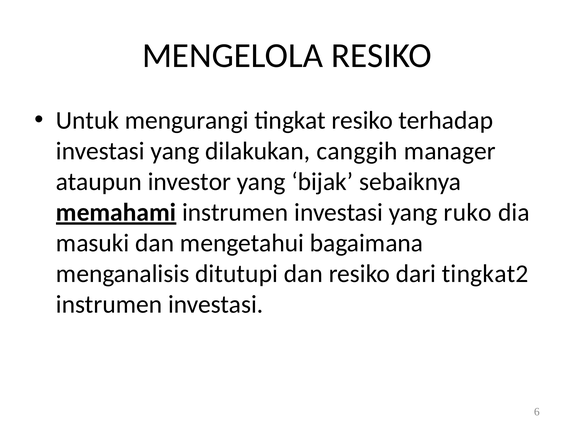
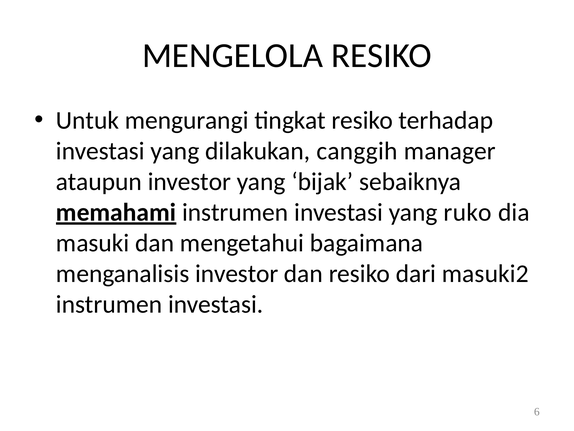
menganalisis ditutupi: ditutupi -> investor (237, 274)
tingkat2: tingkat2 -> masuki2 (485, 274)
